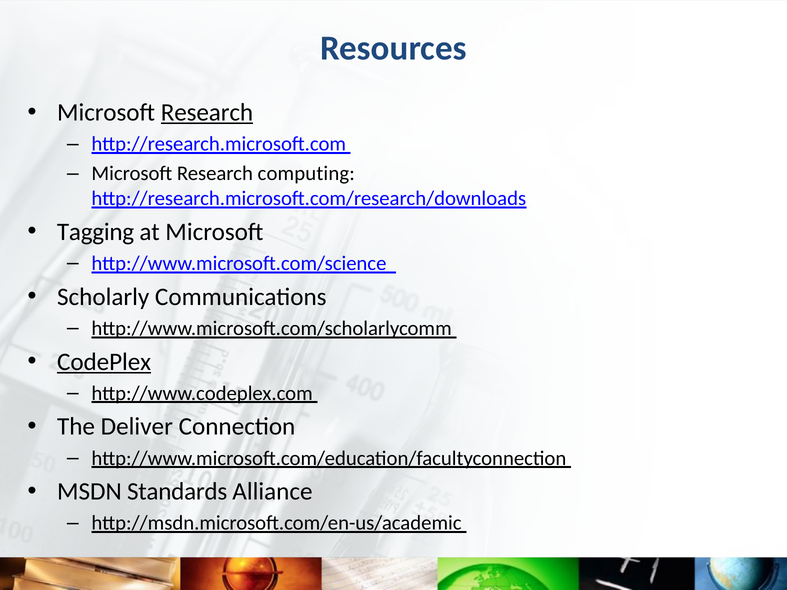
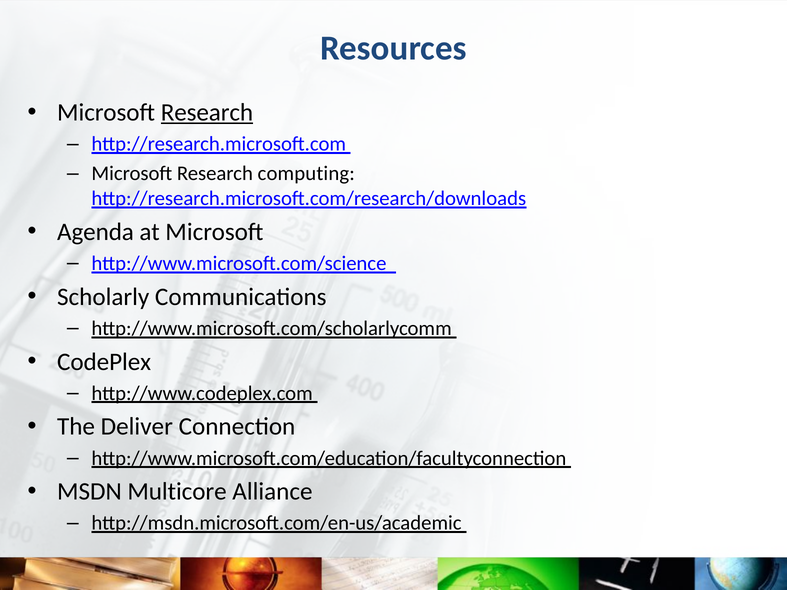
Tagging: Tagging -> Agenda (95, 232)
CodePlex underline: present -> none (104, 362)
Standards: Standards -> Multicore (177, 492)
